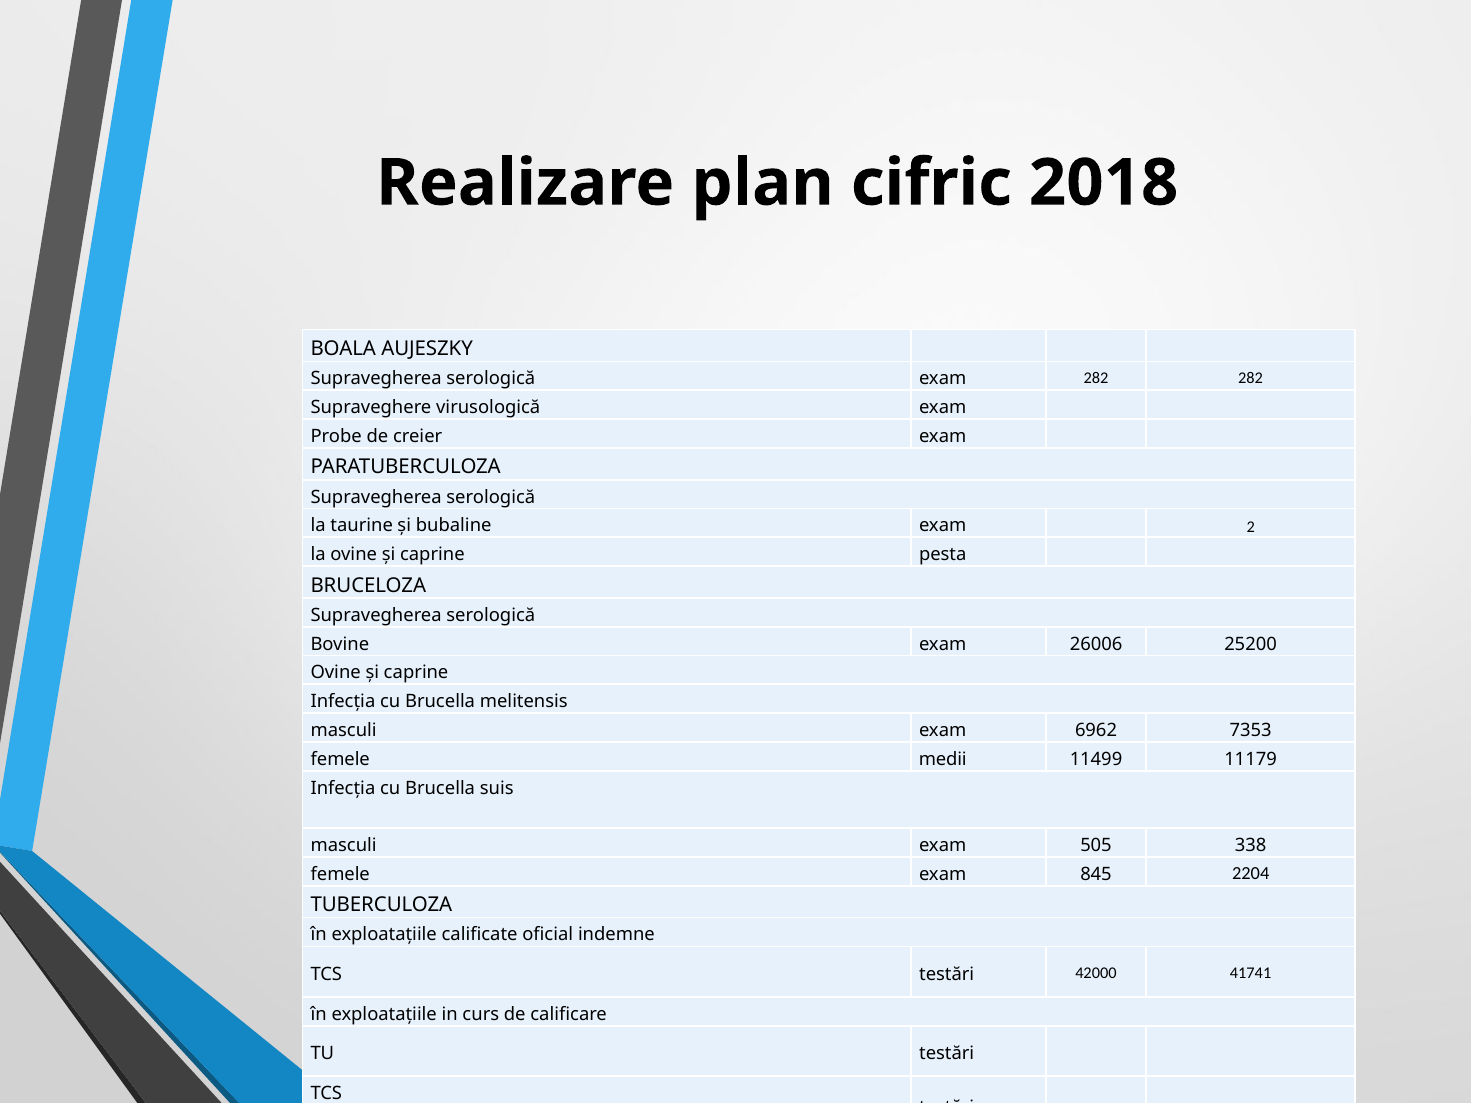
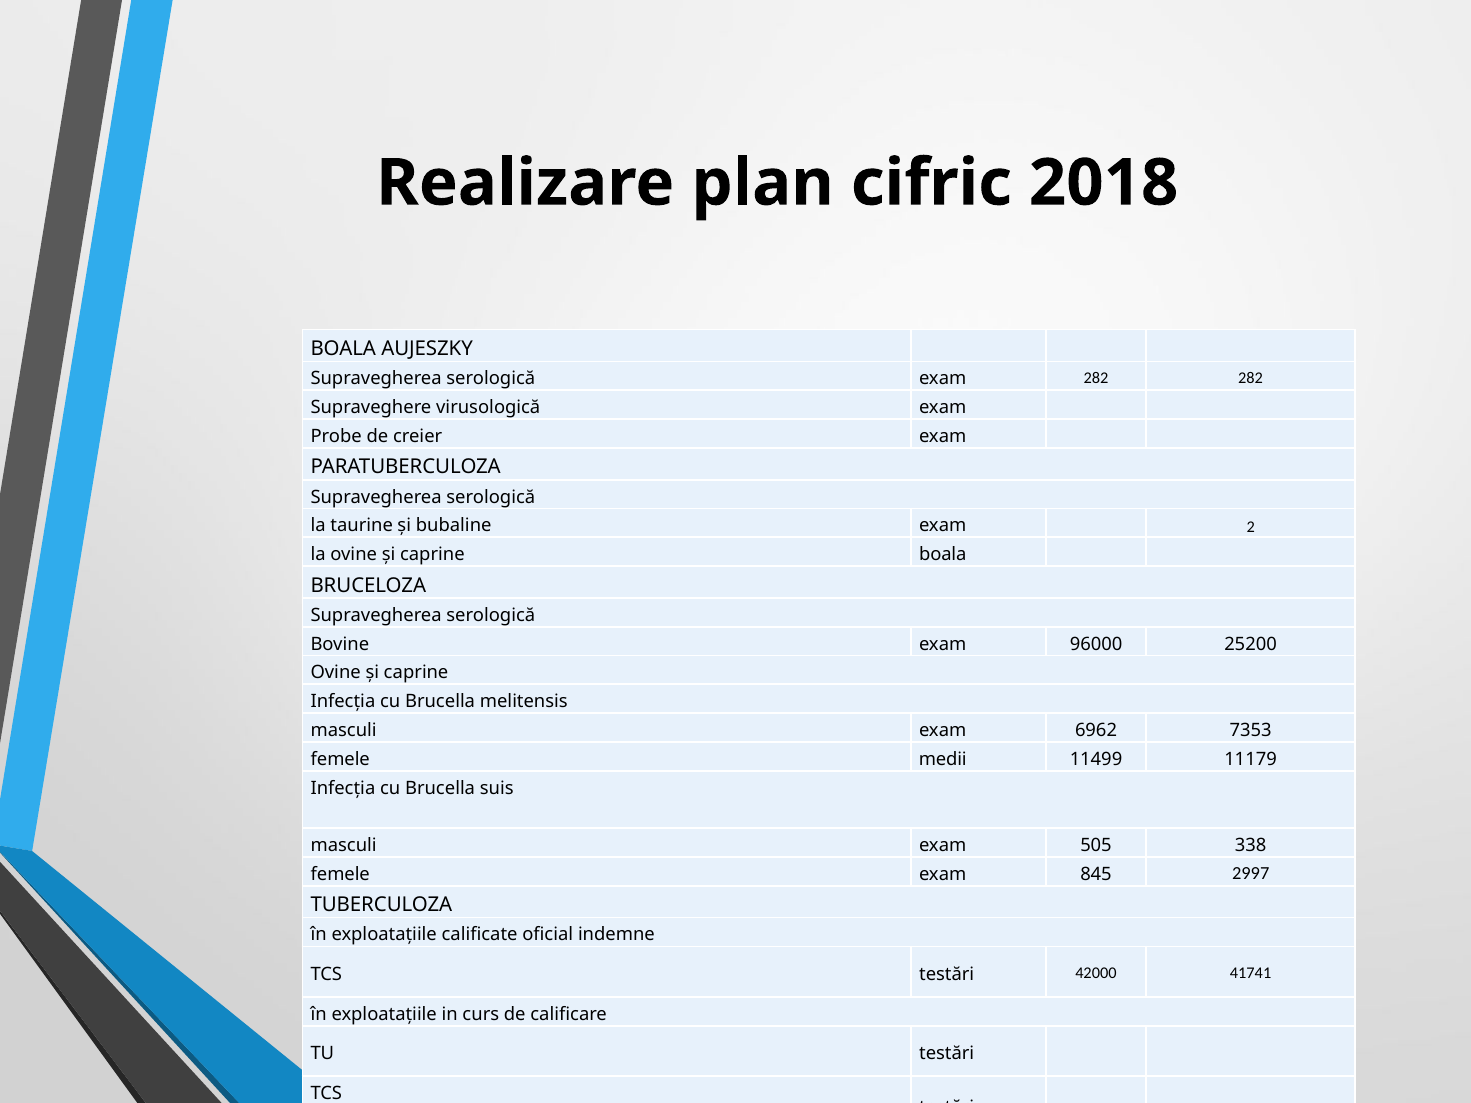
pesta: pesta -> boala (943, 555)
26006: 26006 -> 96000 (1096, 644)
2204: 2204 -> 2997 (1251, 873)
